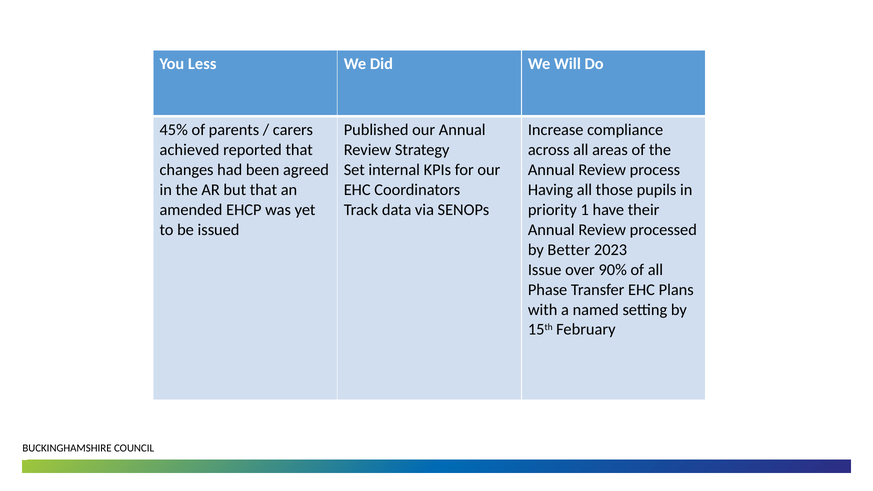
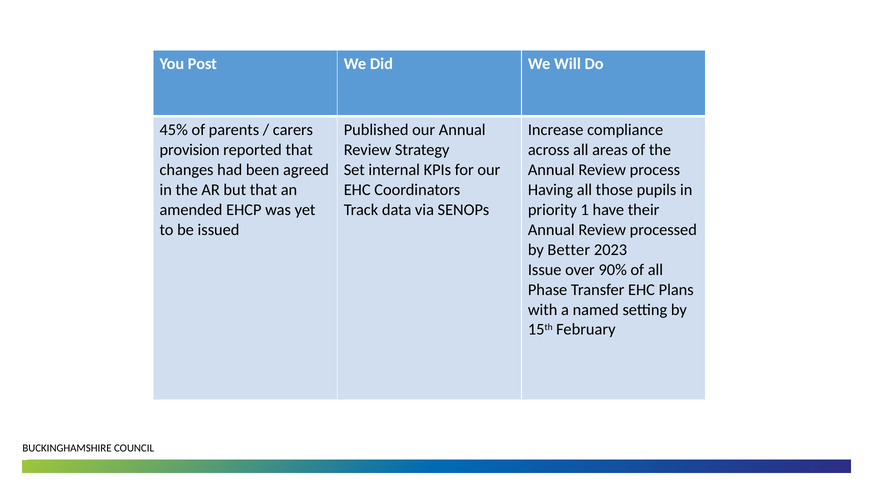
Less: Less -> Post (202, 64)
achieved: achieved -> provision (190, 150)
